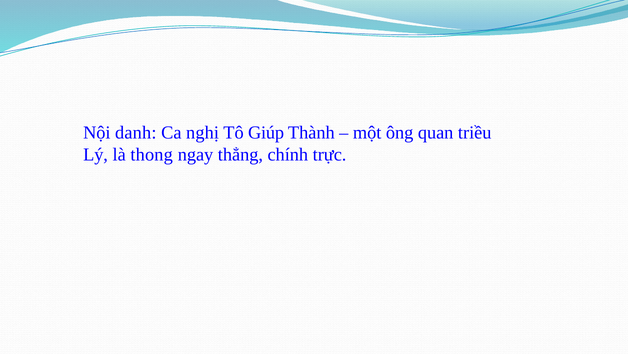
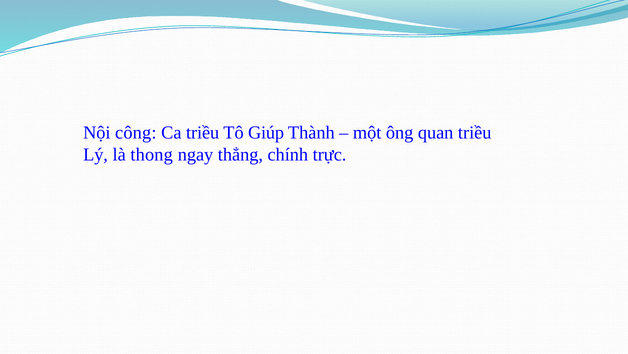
danh: danh -> công (136, 132)
Ca nghị: nghị -> triều (203, 132)
